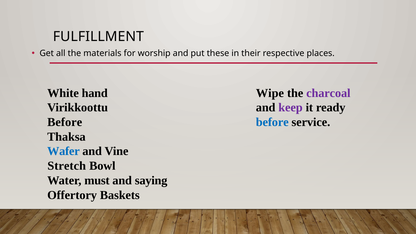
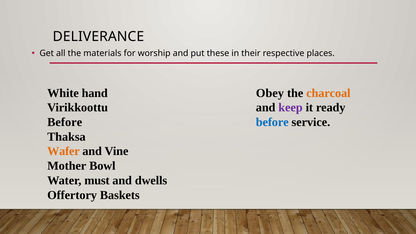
FULFILLMENT: FULFILLMENT -> DELIVERANCE (98, 36)
Wipe: Wipe -> Obey (270, 93)
charcoal colour: purple -> orange (328, 93)
Wafer colour: blue -> orange (63, 151)
Stretch: Stretch -> Mother (67, 166)
saying: saying -> dwells (151, 180)
